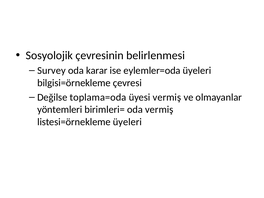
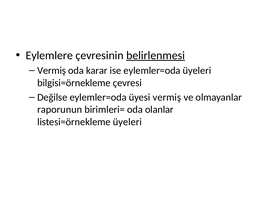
Sosyolojik: Sosyolojik -> Eylemlere (49, 55)
belirlenmesi underline: none -> present (156, 55)
Survey: Survey -> Vermiş (52, 71)
Değilse toplama=oda: toplama=oda -> eylemler=oda (98, 97)
yöntemleri: yöntemleri -> raporunun (60, 110)
oda vermiş: vermiş -> olanlar (159, 110)
